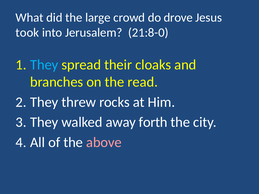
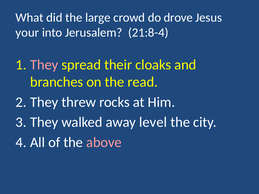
took: took -> your (27, 33)
21:8-0: 21:8-0 -> 21:8-4 (148, 33)
They colour: light blue -> pink (44, 65)
forth: forth -> level (153, 122)
